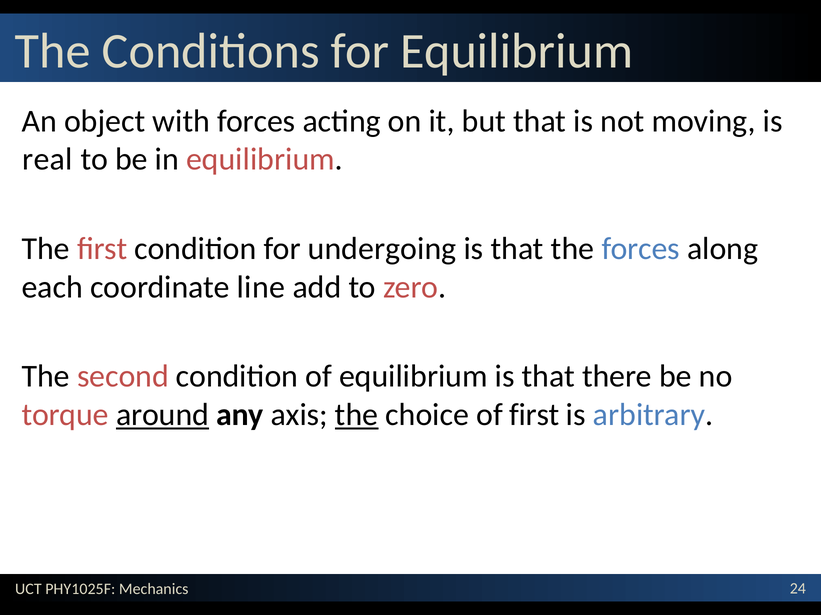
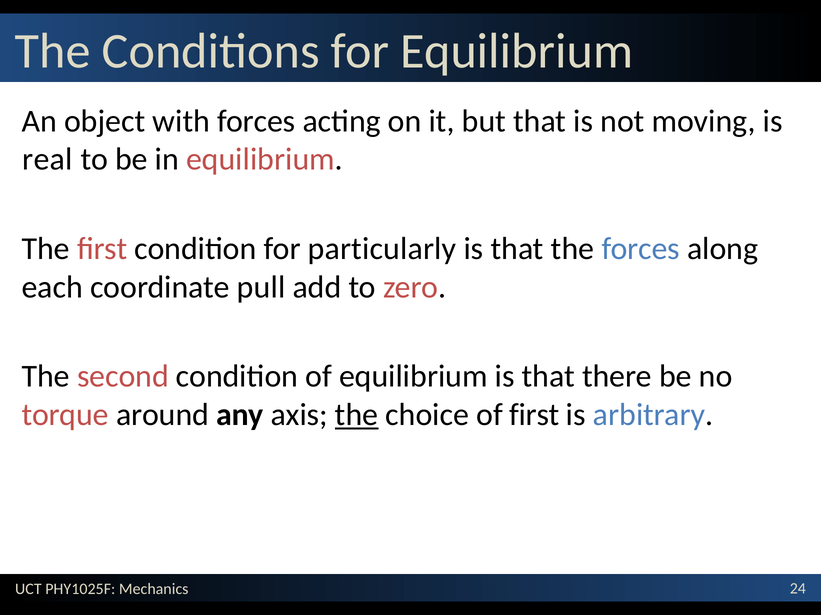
undergoing: undergoing -> particularly (382, 249)
line: line -> pull (261, 287)
around underline: present -> none (163, 415)
